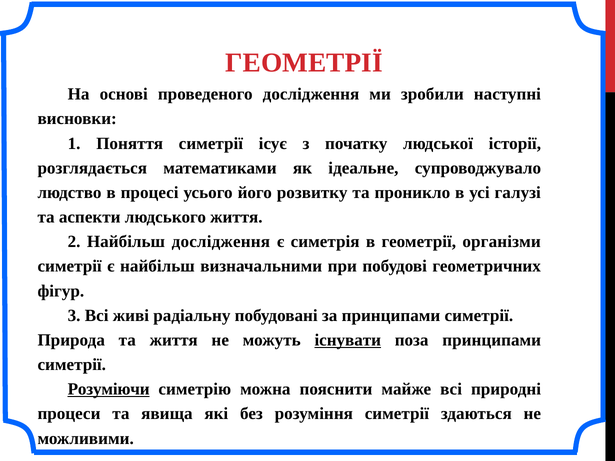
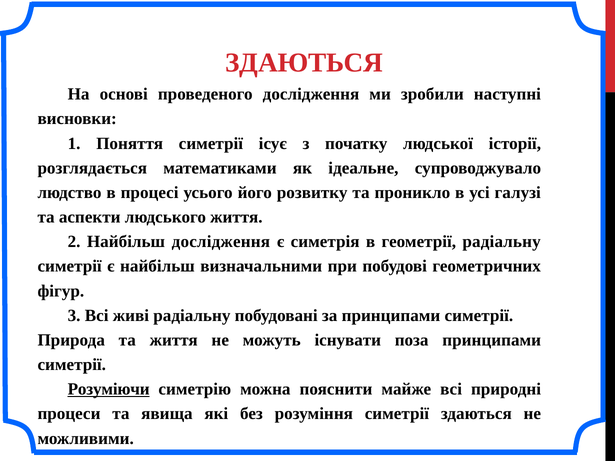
ГЕОМЕТРІЇ: ГЕОМЕТРІЇ -> ЗДАЮТЬСЯ (304, 63)
геометрії організми: організми -> радіальну (502, 242)
існувати underline: present -> none (348, 340)
